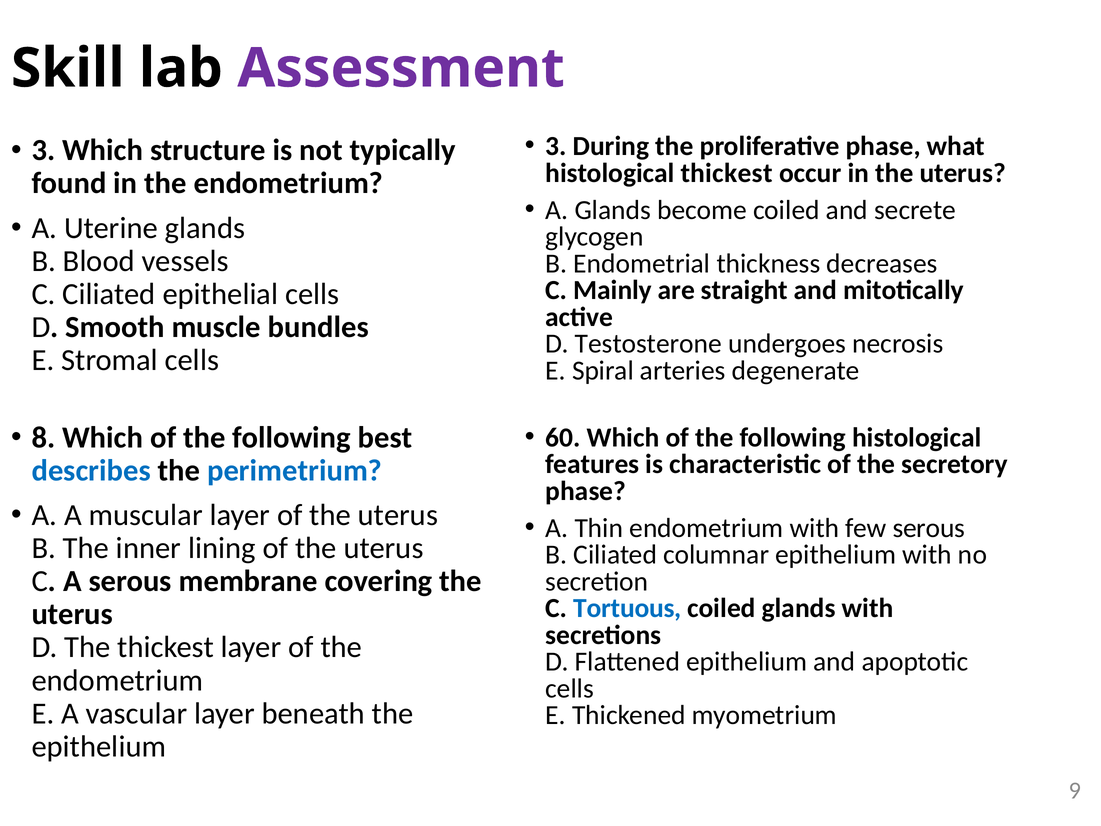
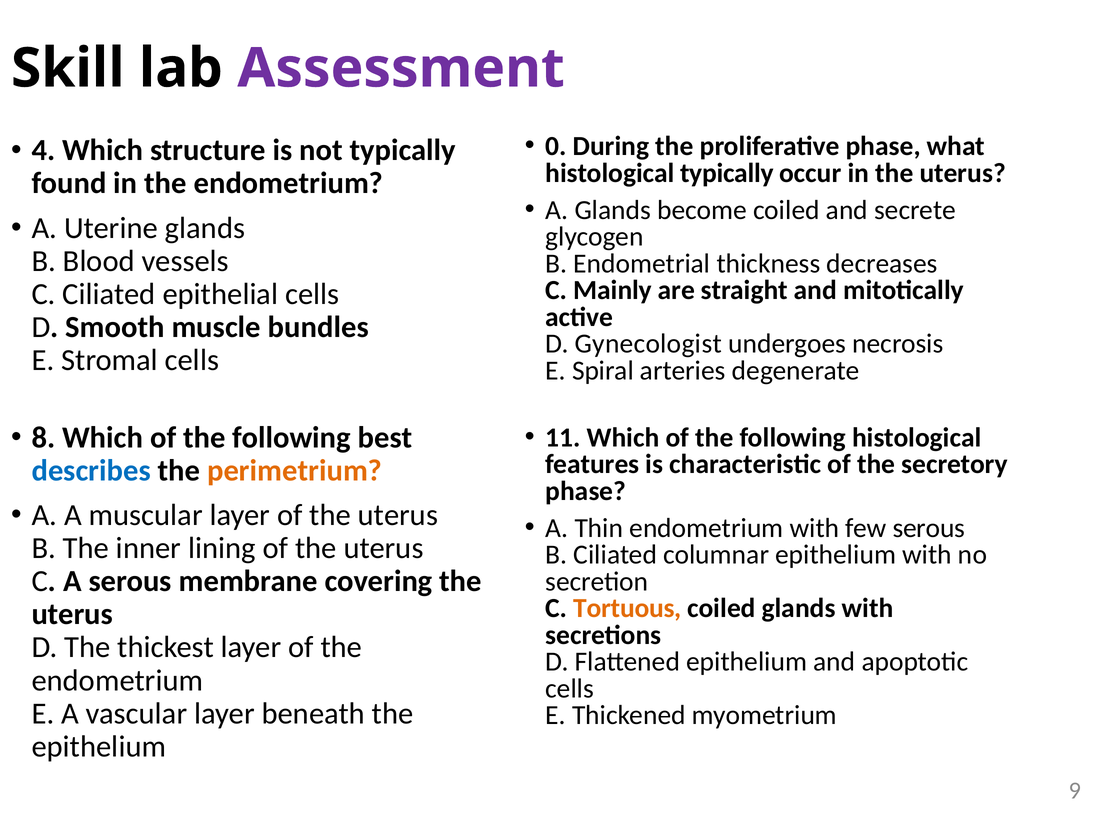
3: 3 -> 0 (556, 146)
3: 3 -> 4 (43, 150)
histological thickest: thickest -> typically (727, 173)
Testosterone: Testosterone -> Gynecologist (648, 344)
60: 60 -> 11 (563, 437)
perimetrium colour: blue -> orange (295, 471)
Tortuous colour: blue -> orange (627, 608)
